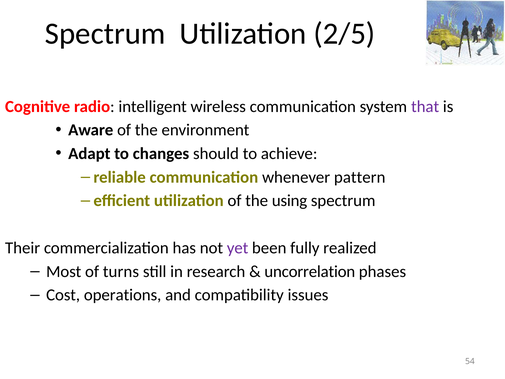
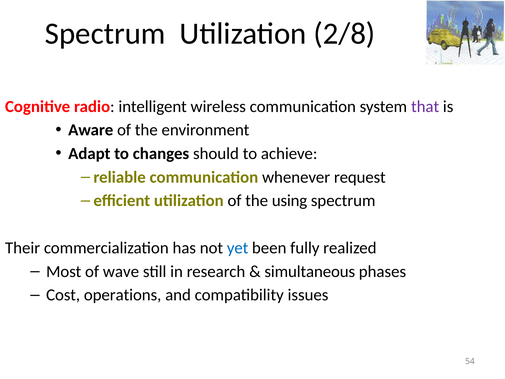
2/5: 2/5 -> 2/8 (344, 34)
pattern: pattern -> request (360, 177)
yet colour: purple -> blue (238, 248)
turns: turns -> wave (121, 271)
uncorrelation: uncorrelation -> simultaneous (310, 271)
